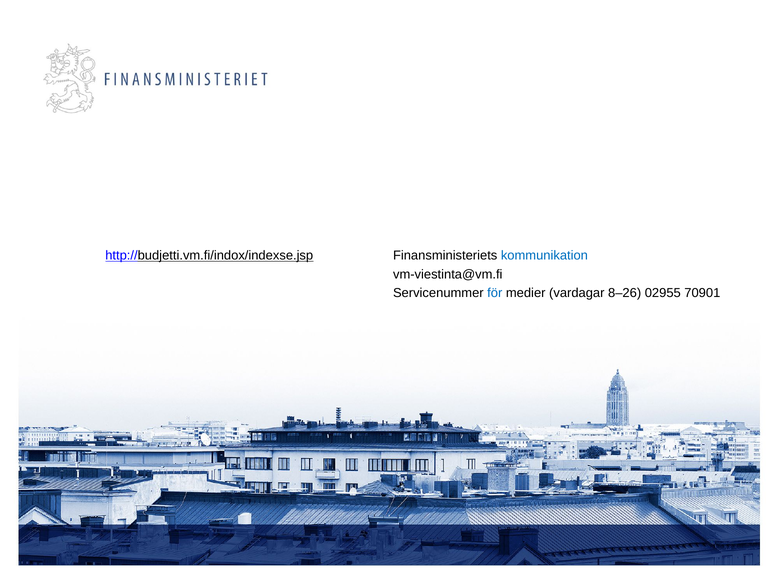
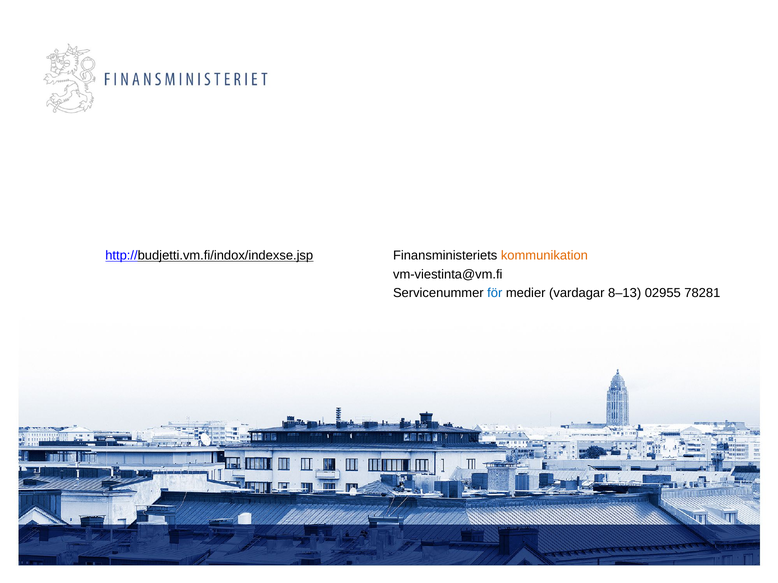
kommunikation colour: blue -> orange (544, 256)
8–26: 8–26 -> 8–13 (625, 293)
70901: 70901 -> 78281 (702, 293)
